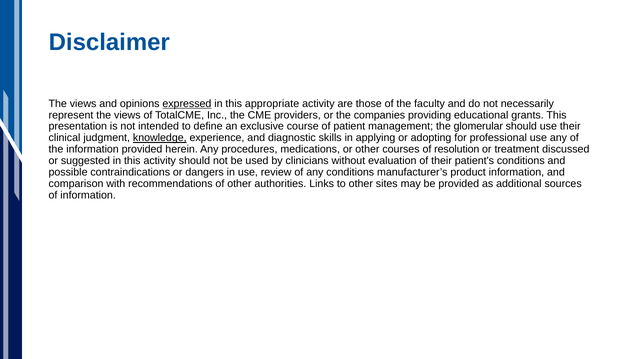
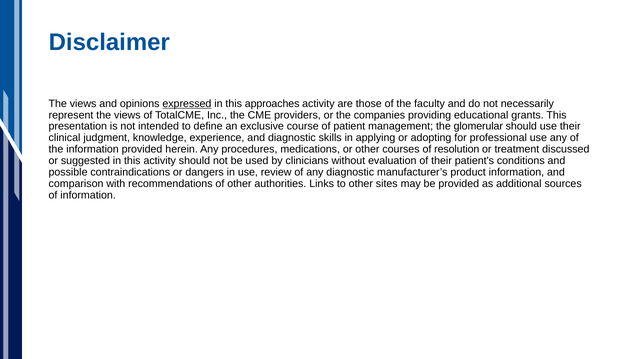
appropriate: appropriate -> approaches (272, 104)
knowledge underline: present -> none (160, 138)
any conditions: conditions -> diagnostic (350, 173)
